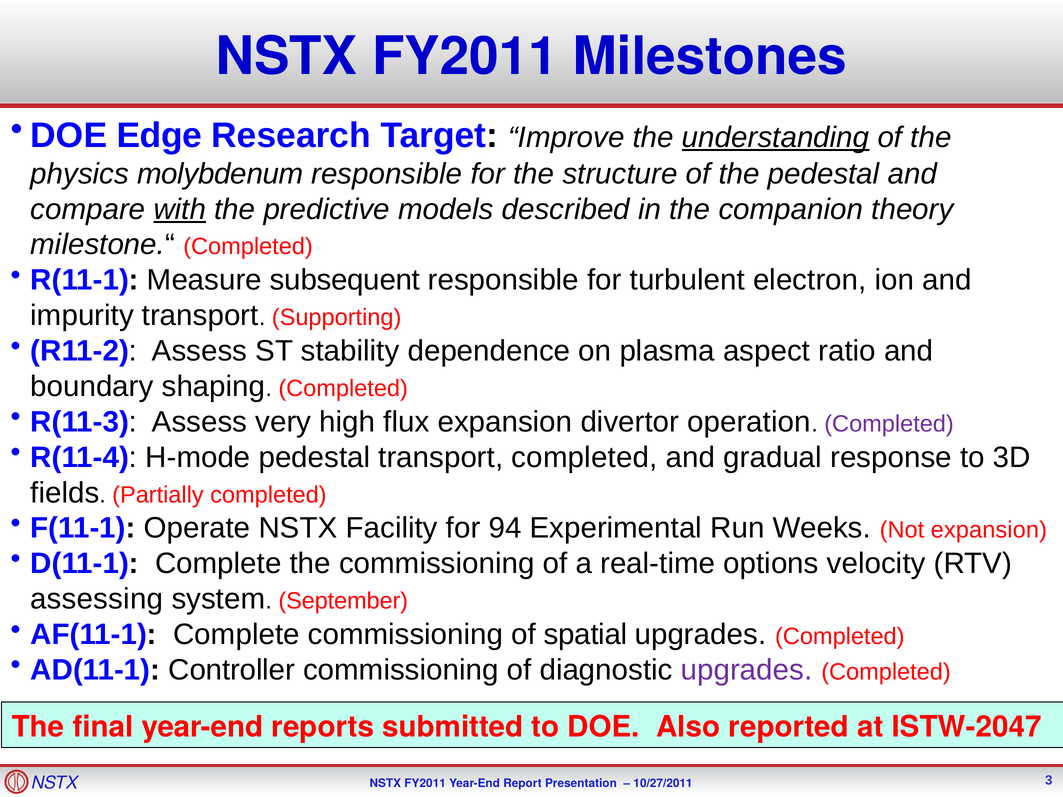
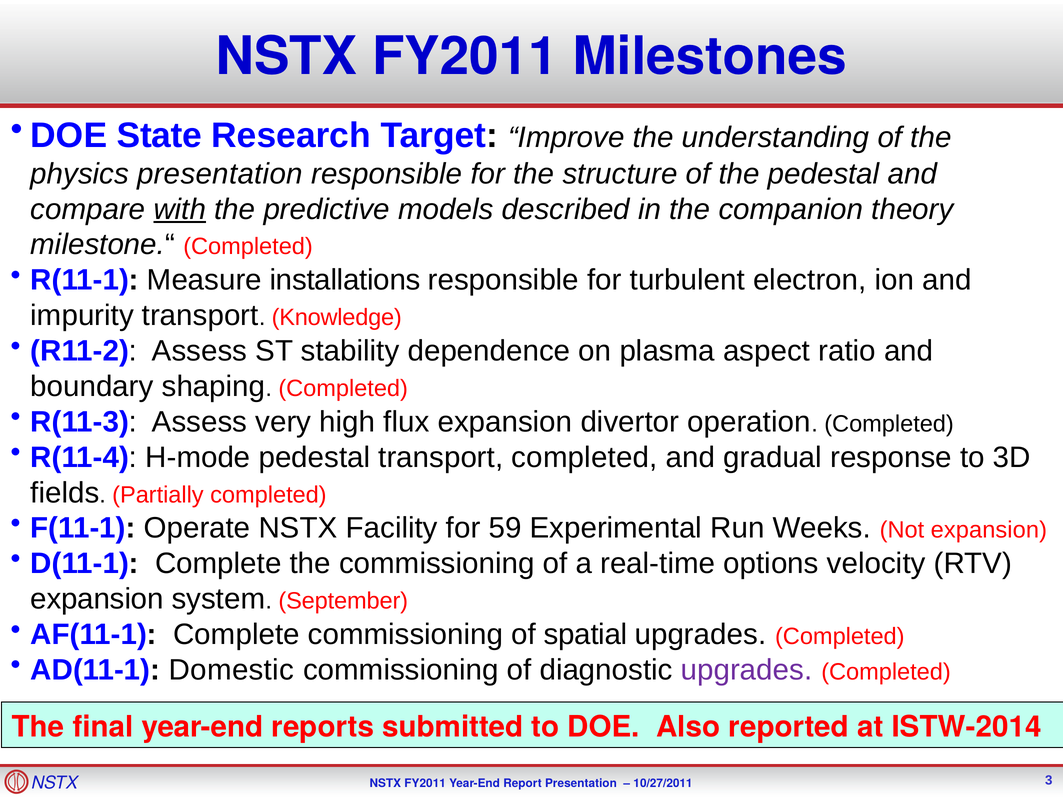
Edge: Edge -> State (159, 135)
understanding underline: present -> none (776, 137)
physics molybdenum: molybdenum -> presentation (220, 174)
subsequent: subsequent -> installations (345, 280)
Supporting: Supporting -> Knowledge (337, 318)
Completed colour: purple -> black (889, 424)
94: 94 -> 59 (505, 528)
assessing: assessing -> expansion (97, 599)
Controller: Controller -> Domestic (231, 670)
ISTW-2047: ISTW-2047 -> ISTW-2014 (967, 727)
